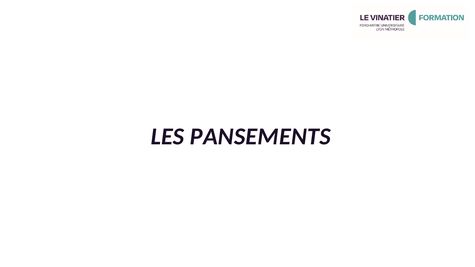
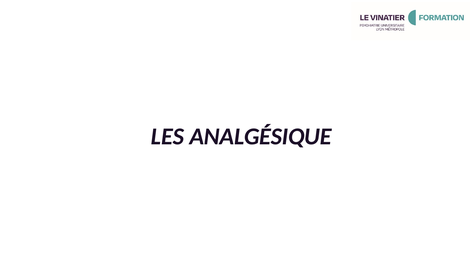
PANSEMENTS: PANSEMENTS -> ANALGÉSIQUE (261, 137)
